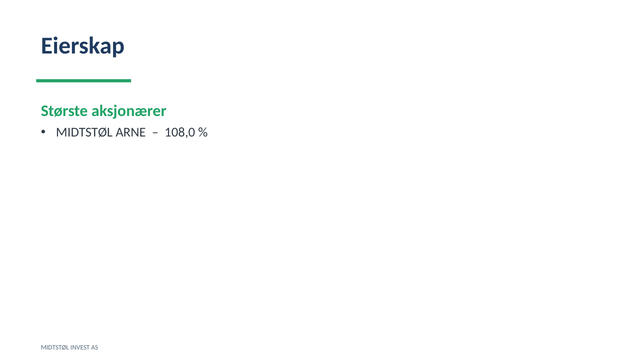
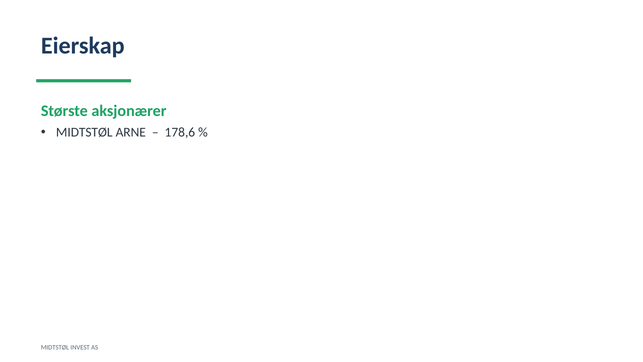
108,0: 108,0 -> 178,6 (180, 132)
